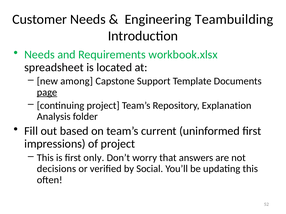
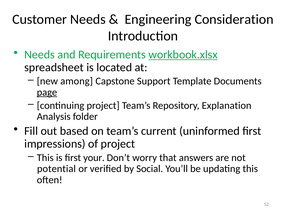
Teambuilding: Teambuilding -> Consideration (234, 19)
workbook.xlsx underline: none -> present (183, 55)
only: only -> your (94, 158)
decisions: decisions -> potential (56, 169)
